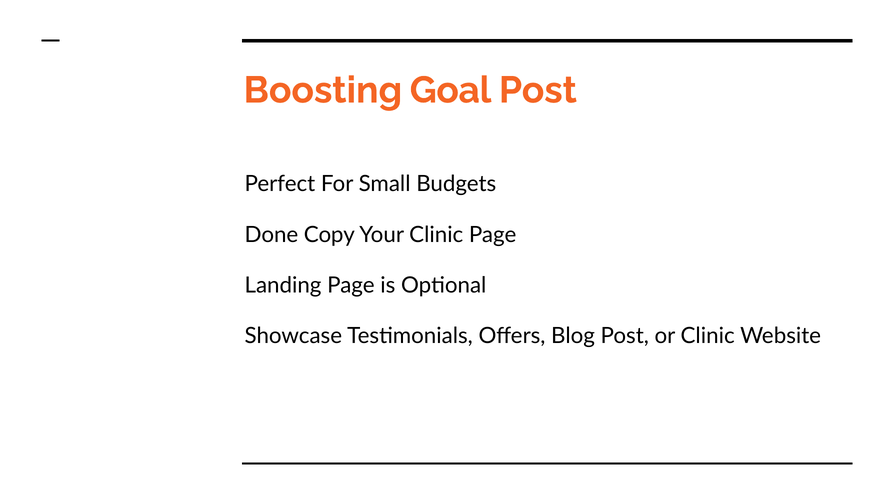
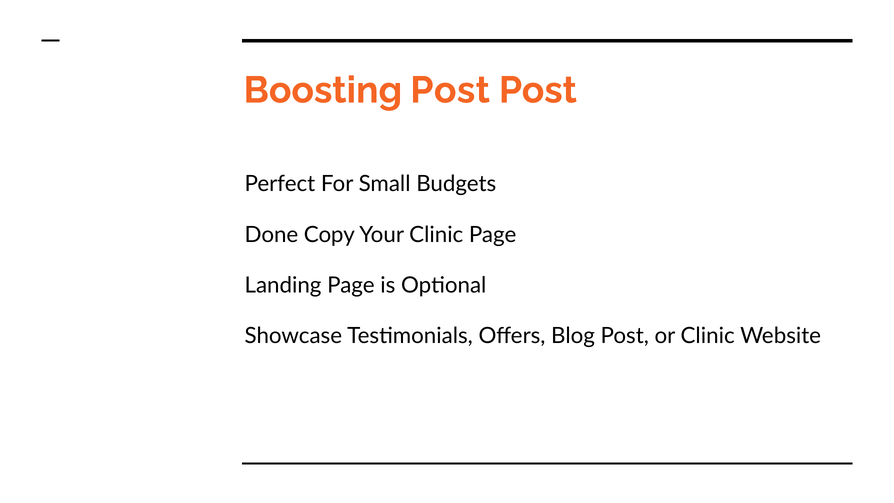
Boosting Goal: Goal -> Post (450, 90)
